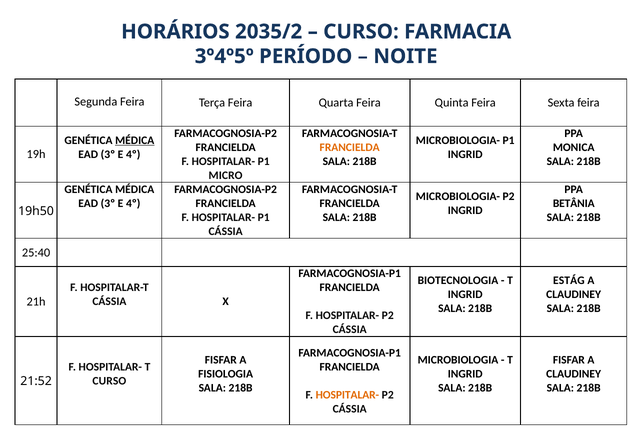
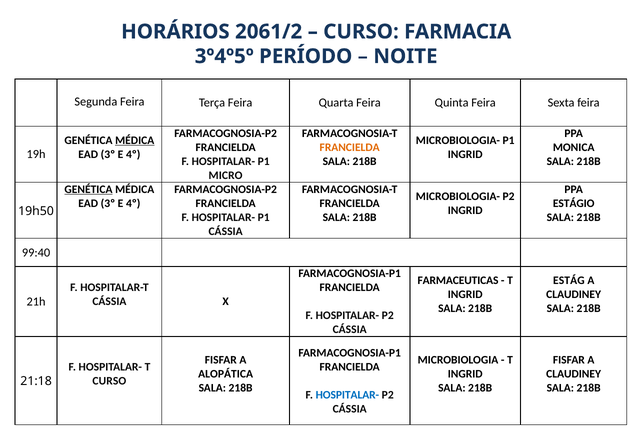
2035/2: 2035/2 -> 2061/2 (269, 32)
GENÉTICA underline: none -> present (88, 190)
BETÂNIA: BETÂNIA -> ESTÁGIO (574, 204)
25:40: 25:40 -> 99:40 (36, 253)
BIOTECNOLOGIA: BIOTECNOLOGIA -> FARMACEUTICAS (458, 281)
FISIOLOGIA: FISIOLOGIA -> ALOPÁTICA (226, 374)
21:52: 21:52 -> 21:18 (36, 382)
HOSPITALAR- colour: orange -> blue (347, 395)
